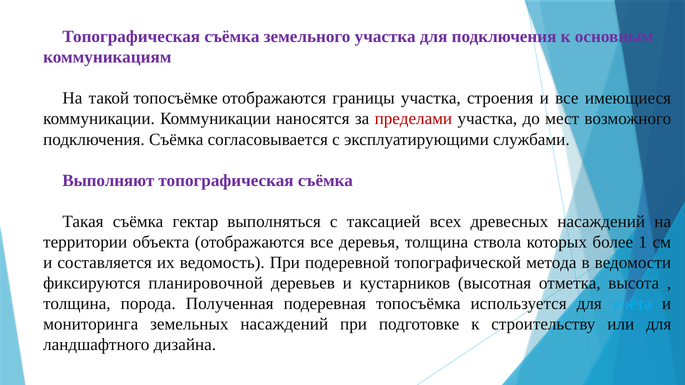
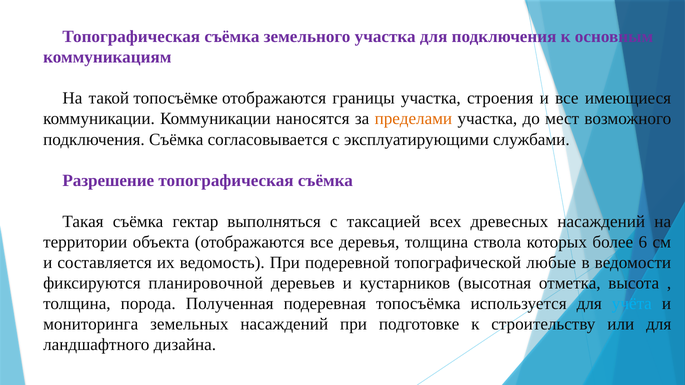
пределами colour: red -> orange (413, 119)
Выполняют: Выполняют -> Разрешение (108, 181)
1: 1 -> 6 (643, 242)
метода: метода -> любые (551, 263)
